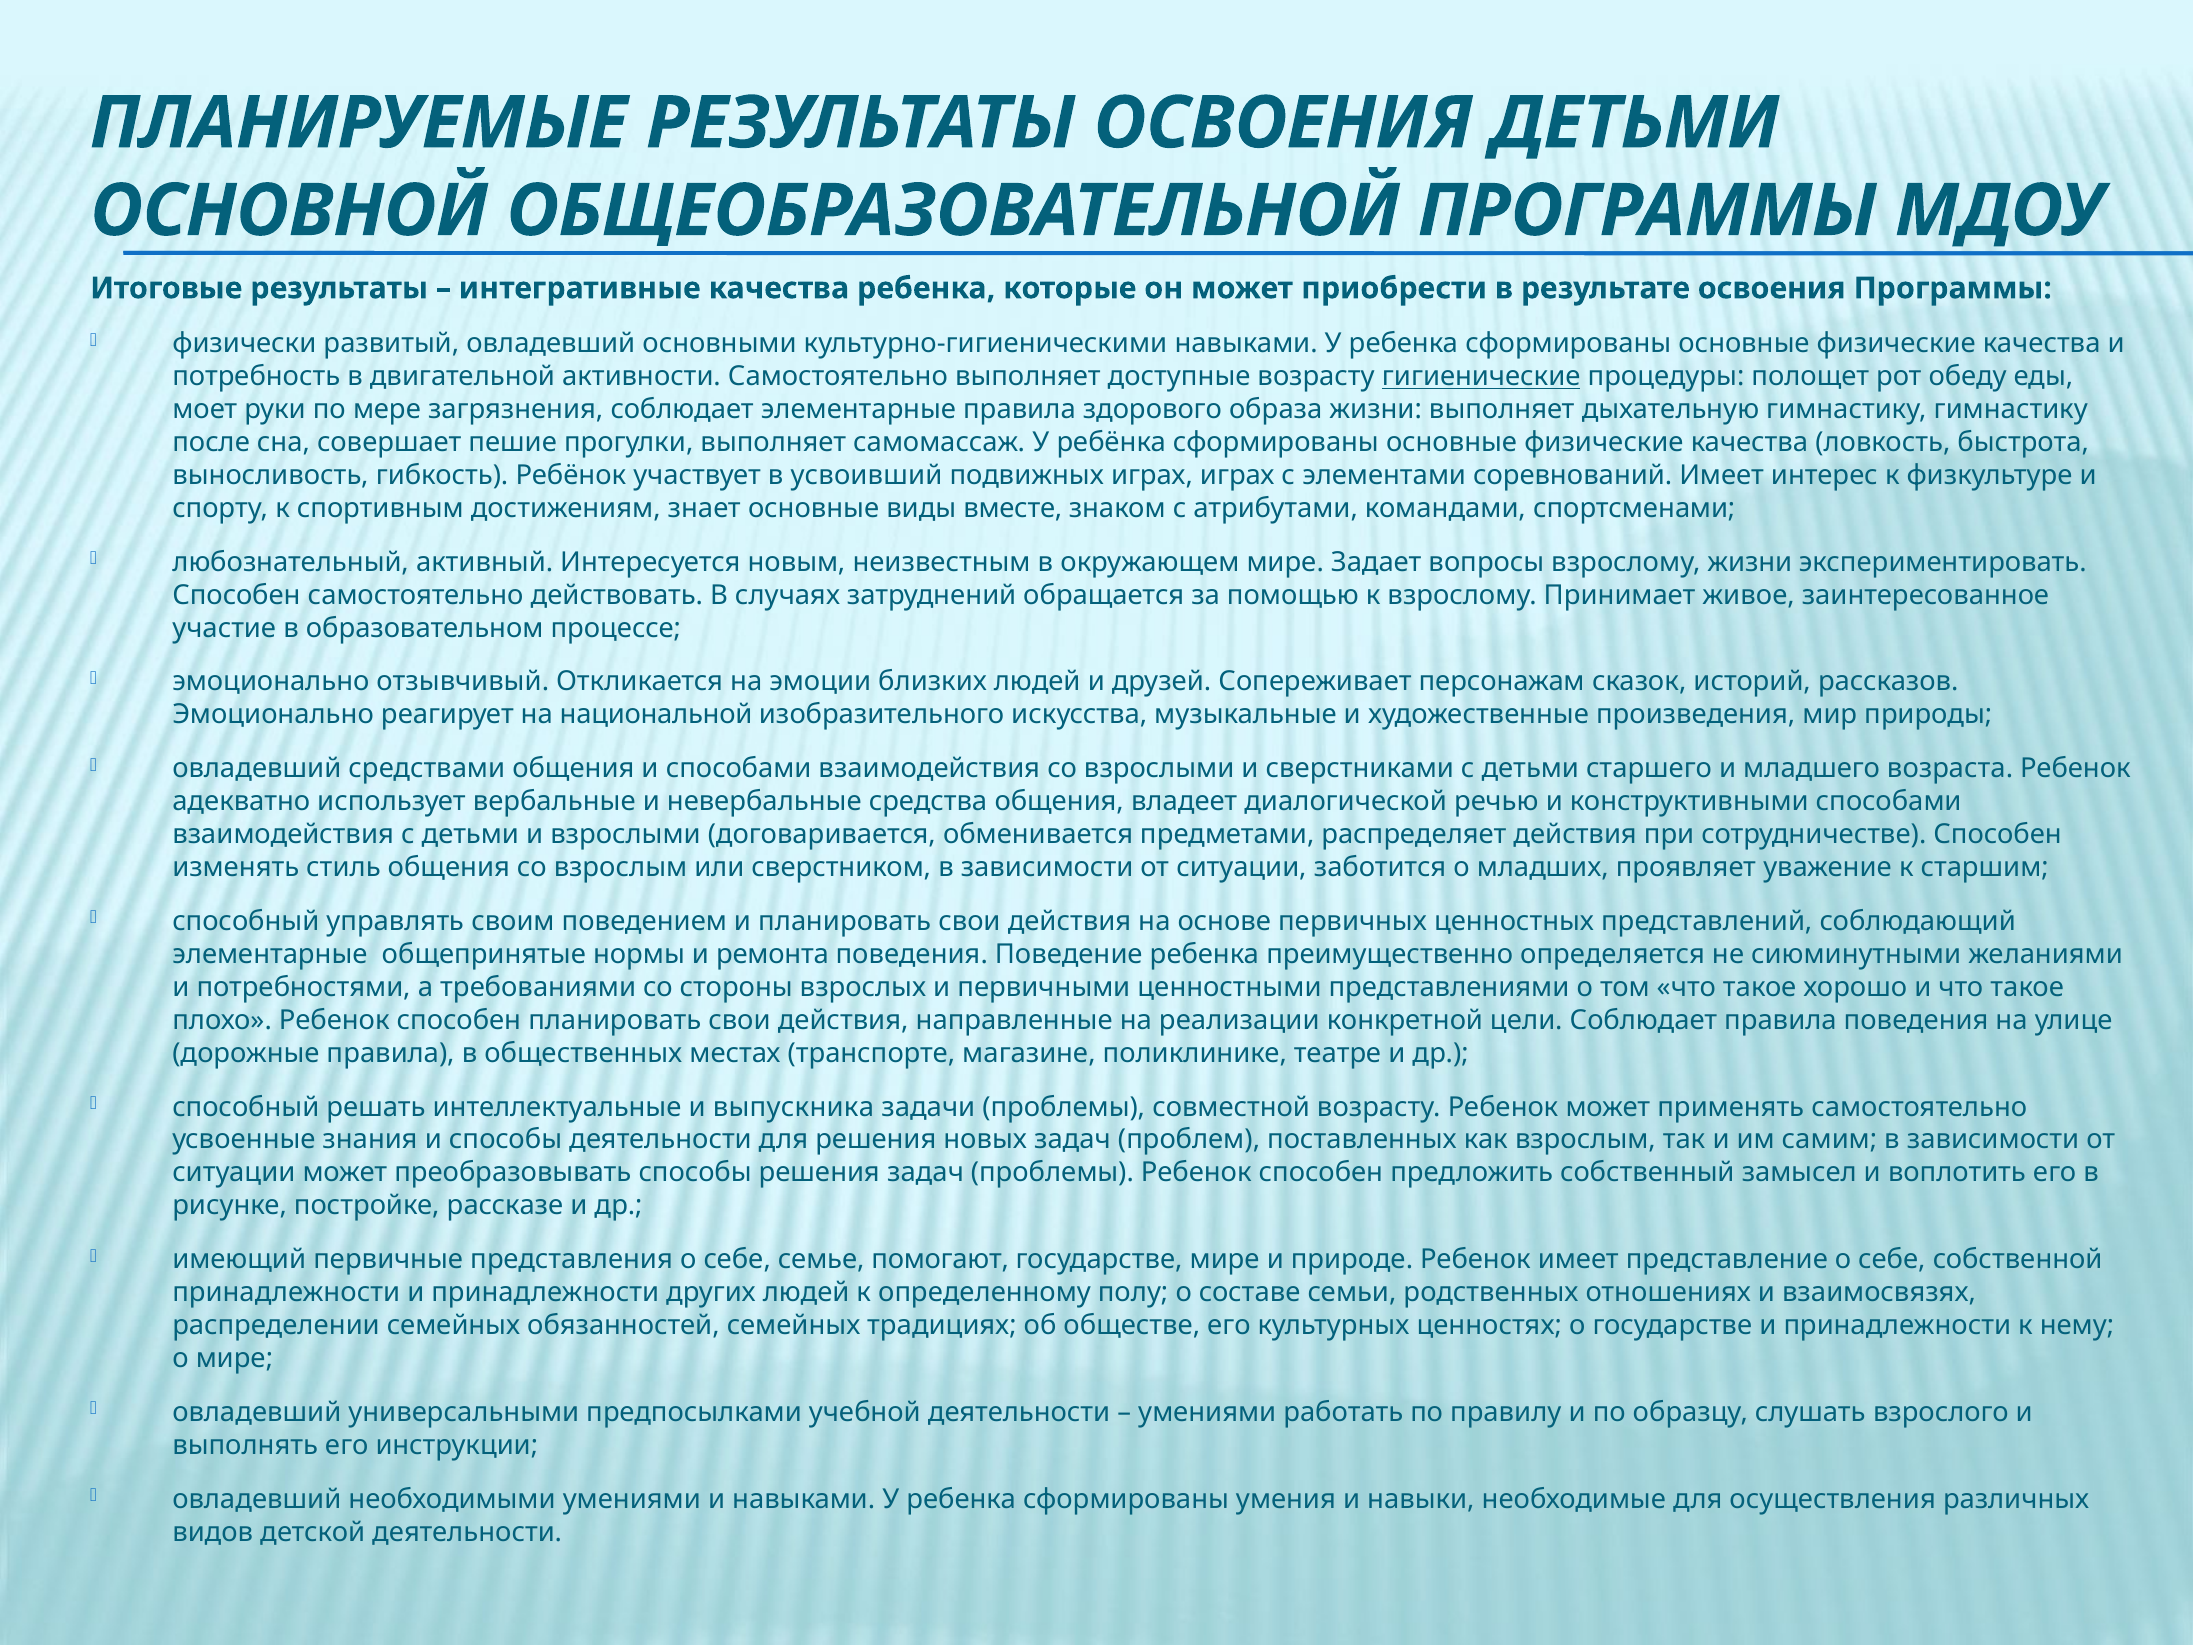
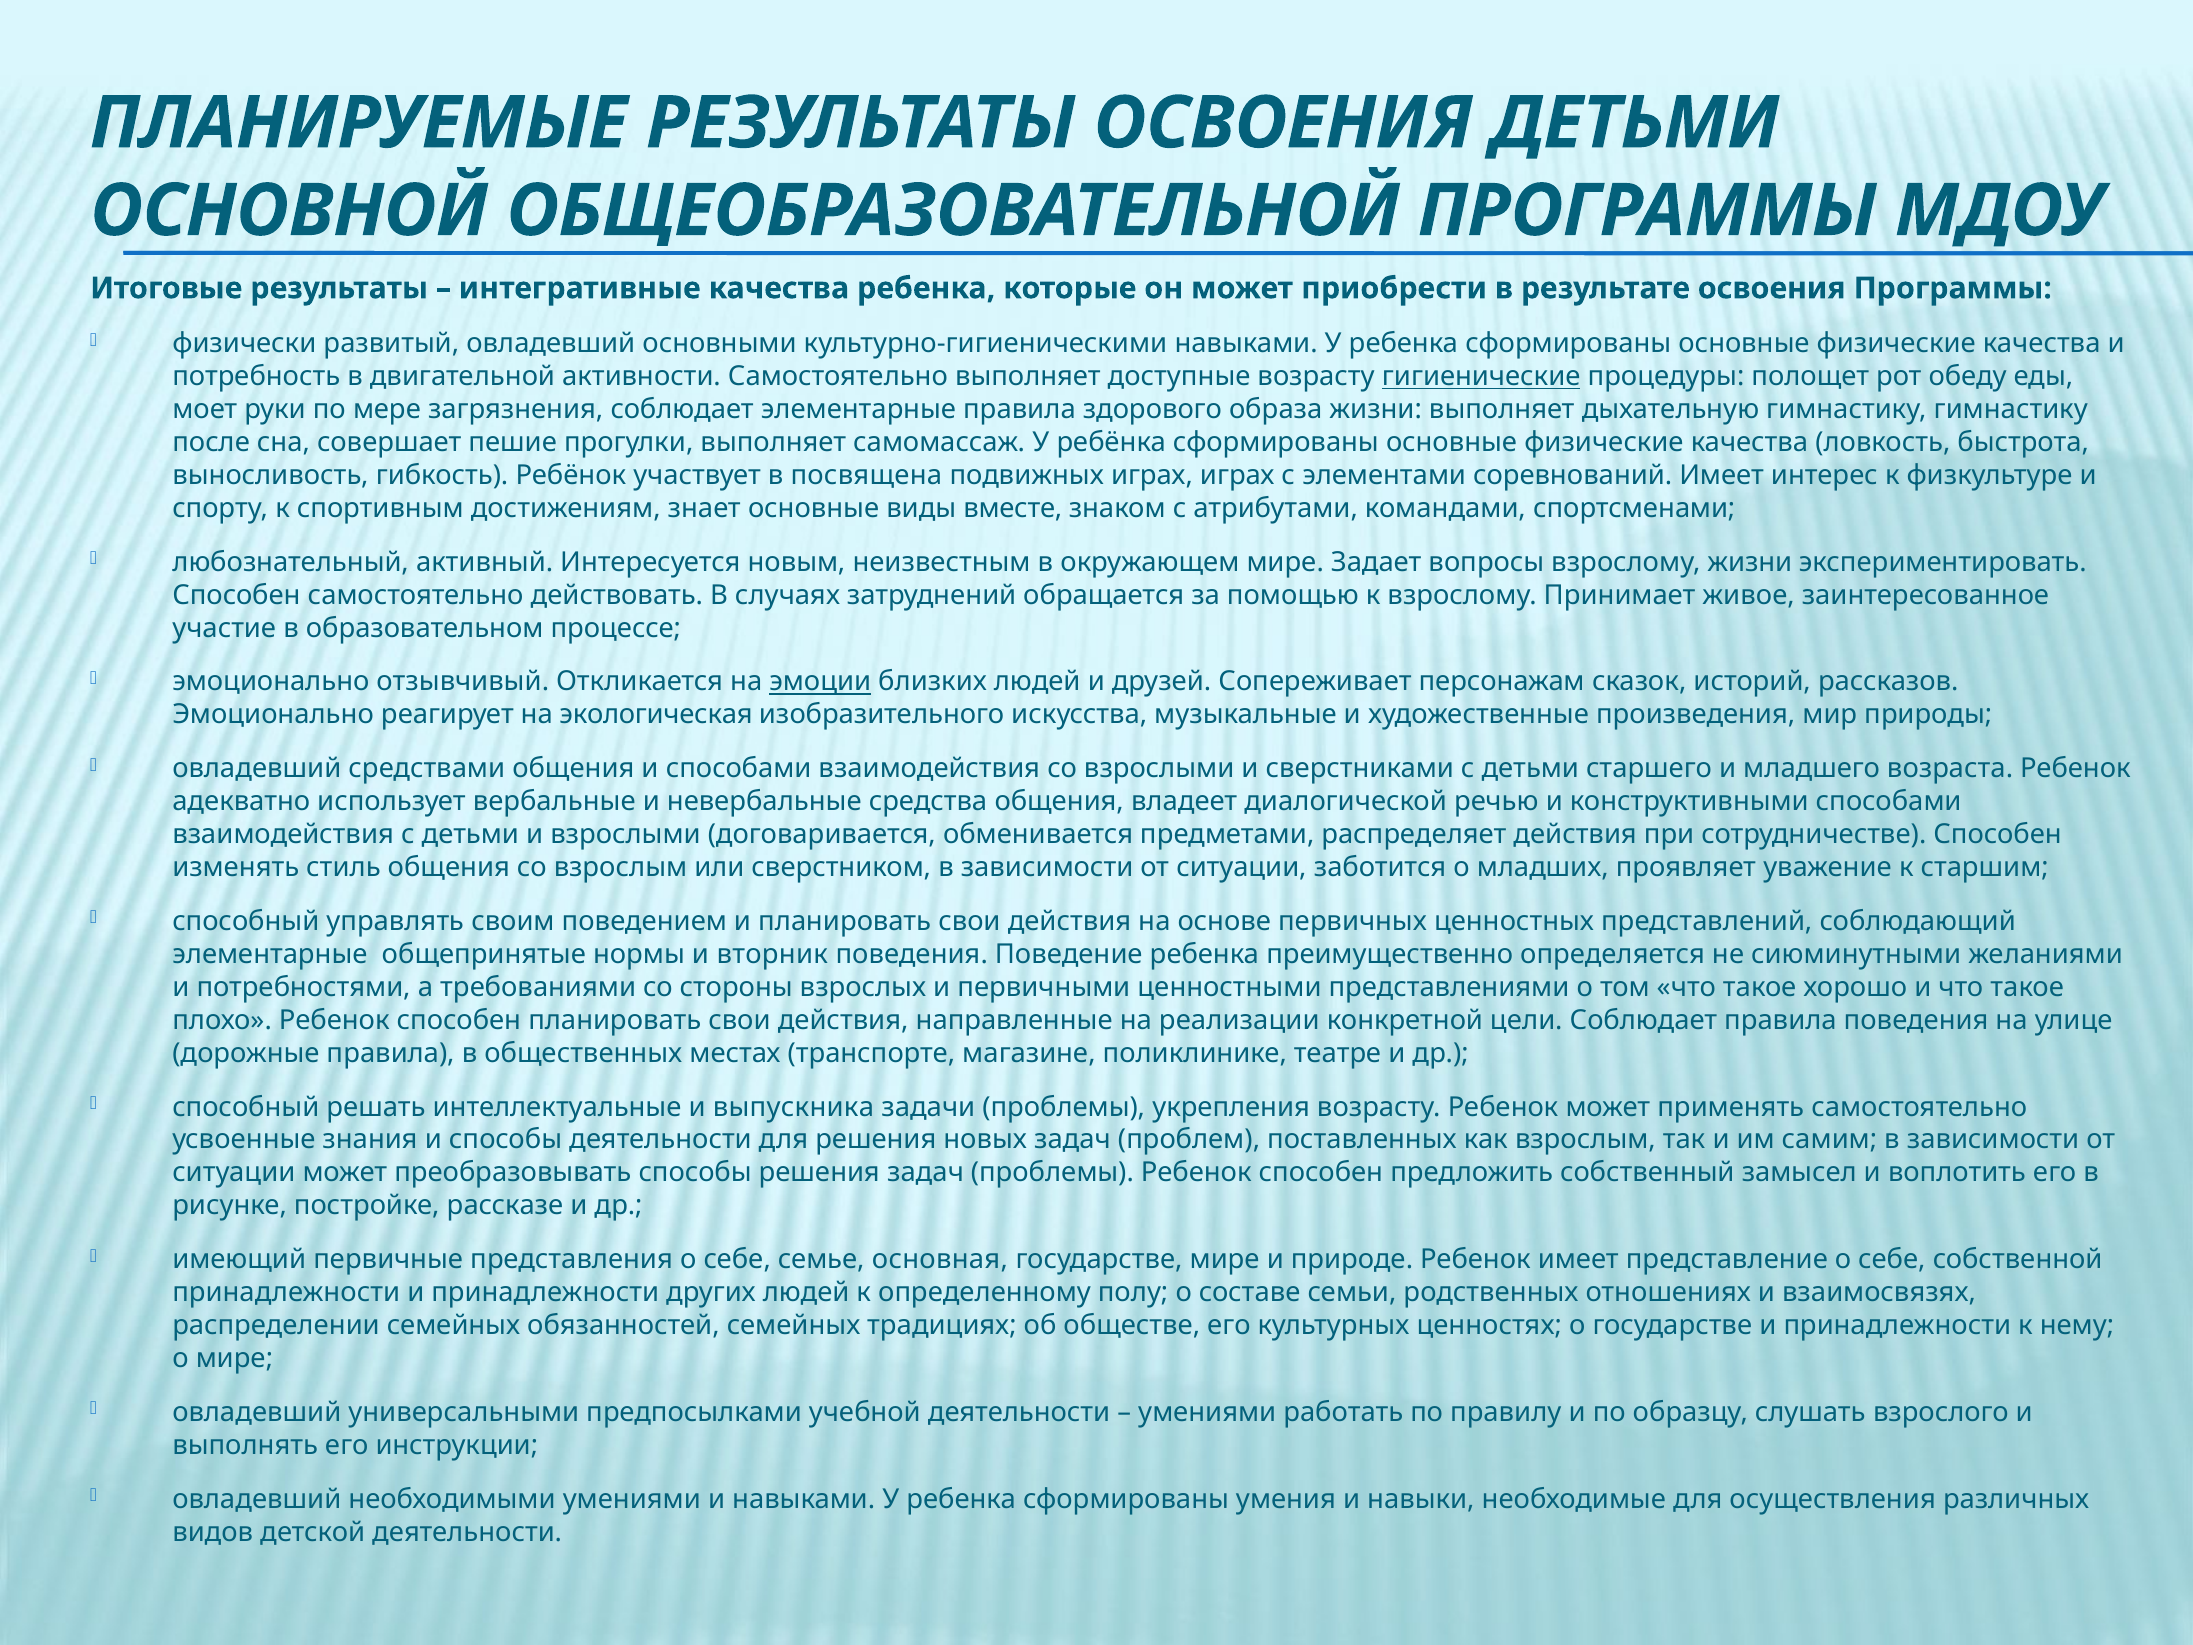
усвоивший: усвоивший -> посвящена (866, 475)
эмоции underline: none -> present (820, 682)
национальной: национальной -> экологическая (656, 715)
ремонта: ремонта -> вторник (772, 954)
совместной: совместной -> укрепления (1231, 1107)
помогают: помогают -> основная (940, 1259)
